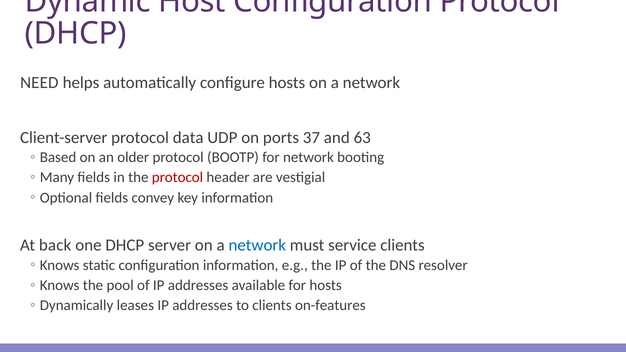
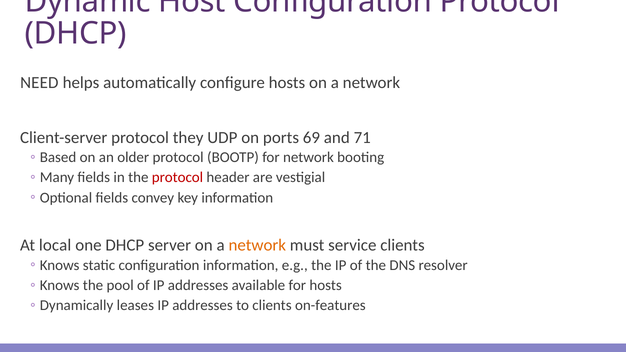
data: data -> they (188, 138)
37: 37 -> 69 (311, 138)
63: 63 -> 71 (362, 138)
back: back -> local (55, 245)
network colour: blue -> orange (257, 245)
